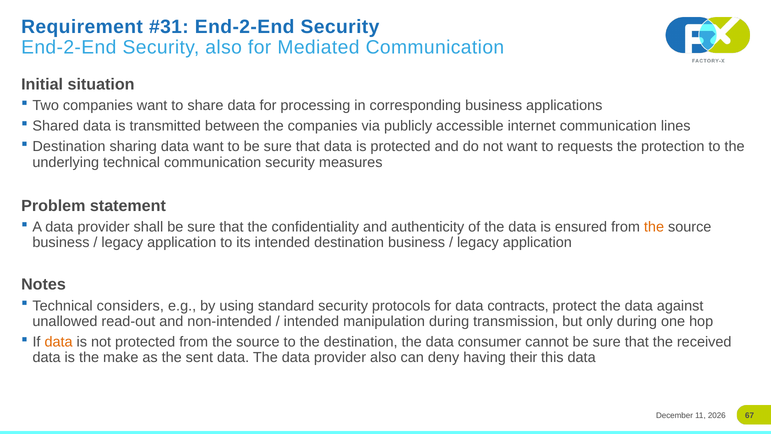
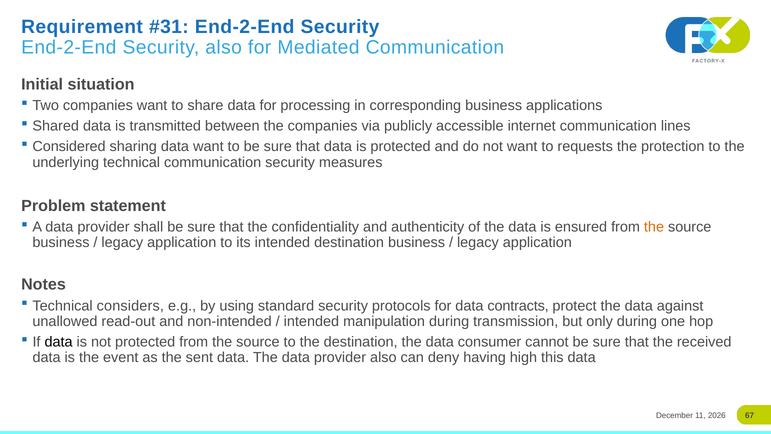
Destination: Destination -> Considered (69, 147)
data colour: orange -> black (59, 342)
make: make -> event (121, 357)
their: their -> high (523, 357)
